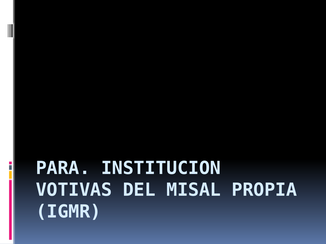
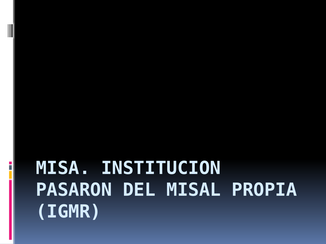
PARA: PARA -> MISA (63, 169)
VOTIVAS: VOTIVAS -> PASARON (74, 190)
